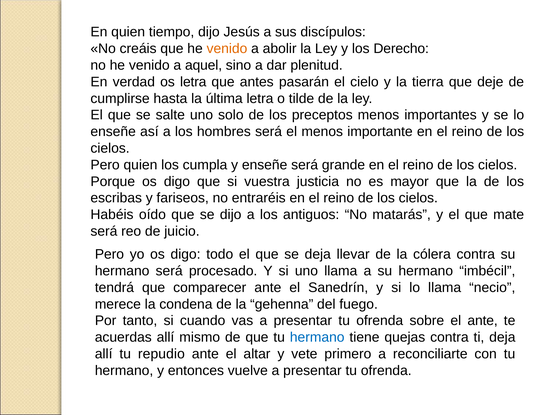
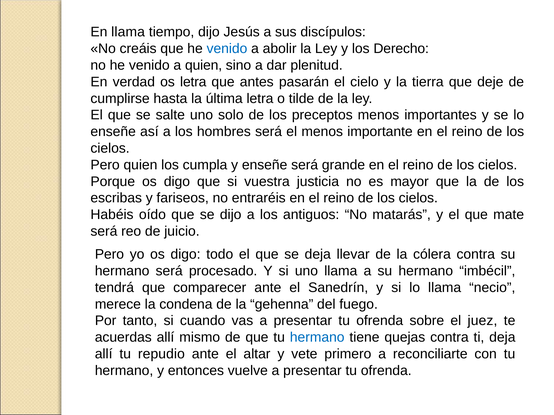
En quien: quien -> llama (128, 32)
venido colour: orange -> blue (227, 49)
a aquel: aquel -> quien (204, 65)
el ante: ante -> juez (482, 321)
